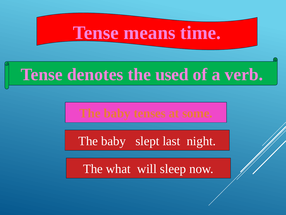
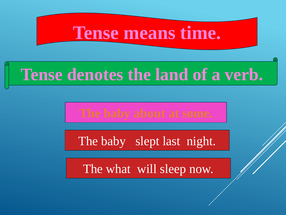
used: used -> land (172, 74)
tenses: tenses -> about (149, 113)
